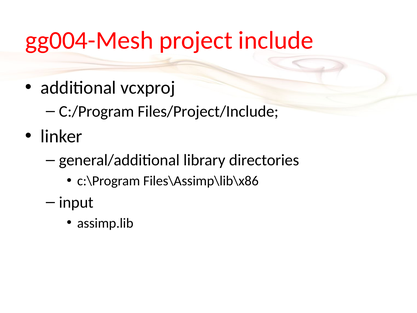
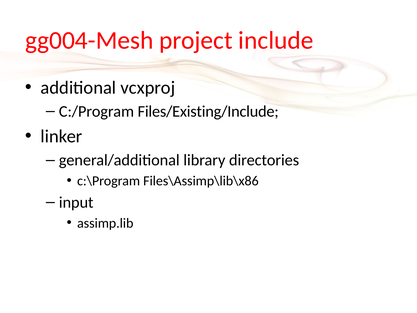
Files/Project/Include: Files/Project/Include -> Files/Existing/Include (208, 111)
